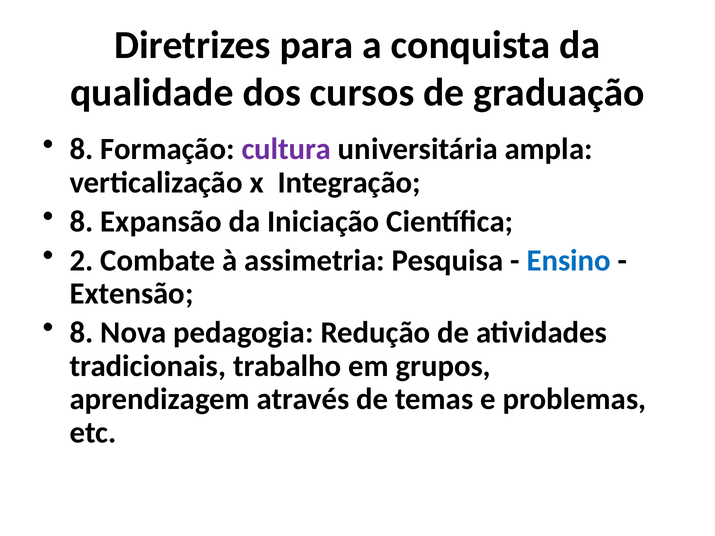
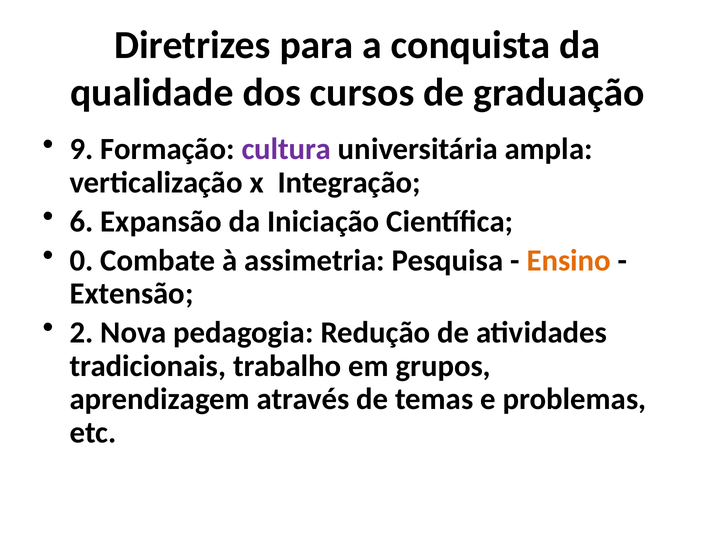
8: 8 -> 9 (82, 149)
8: 8 -> 6 (82, 222)
2: 2 -> 0 (82, 261)
Ensino colour: blue -> orange (569, 261)
8: 8 -> 2 (82, 333)
